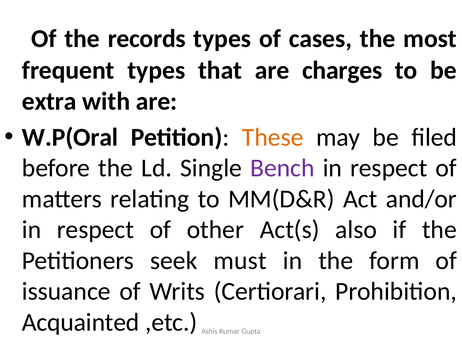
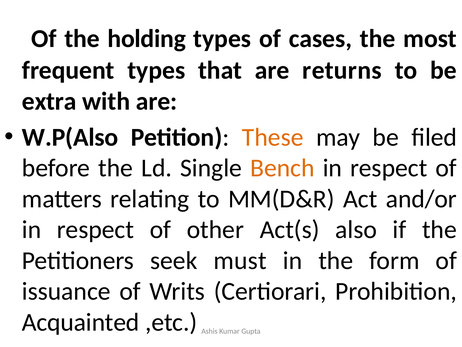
records: records -> holding (147, 39)
charges: charges -> returns (342, 70)
W.P(Oral: W.P(Oral -> W.P(Also (70, 137)
Bench colour: purple -> orange (282, 168)
